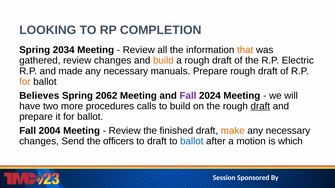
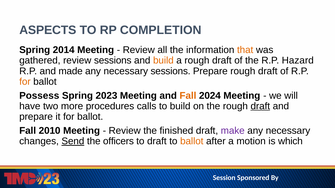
LOOKING: LOOKING -> ASPECTS (48, 30)
2034: 2034 -> 2014 (64, 50)
review changes: changes -> sessions (113, 61)
Electric: Electric -> Hazard (298, 61)
necessary manuals: manuals -> sessions (171, 71)
Believes: Believes -> Possess (39, 96)
2062: 2062 -> 2023 (106, 96)
Fall colour: purple -> orange (188, 96)
2004: 2004 -> 2010 (50, 131)
make colour: orange -> purple (233, 131)
Send underline: none -> present (73, 142)
ballot colour: blue -> orange (192, 142)
